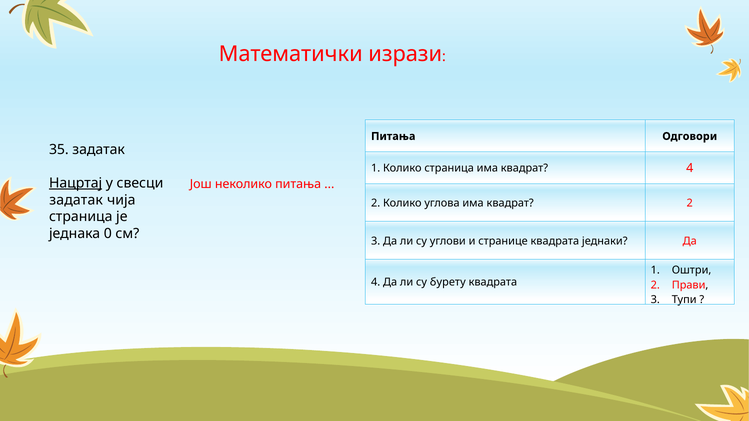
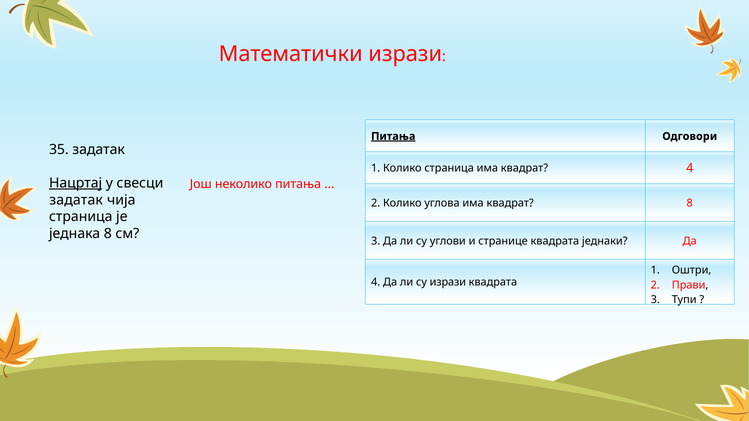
Питања underline: none -> present (393, 136)
квадрат 2: 2 -> 8 (690, 203)
једнака 0: 0 -> 8 (108, 234)
су бурету: бурету -> изрази (448, 283)
